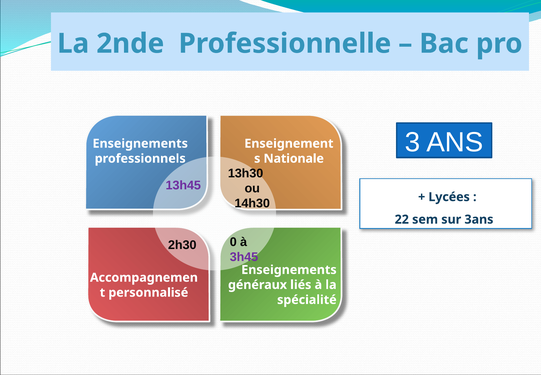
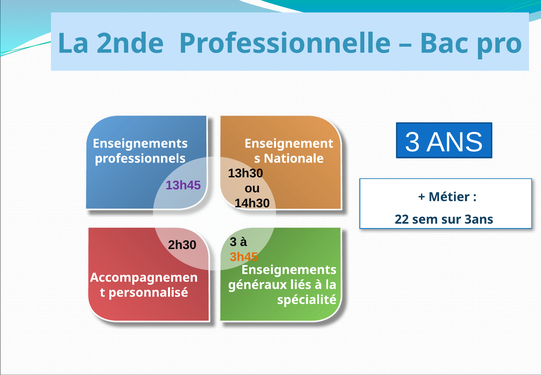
Lycées: Lycées -> Métier (449, 197)
2h30 0: 0 -> 3 (233, 242)
3h45 colour: purple -> orange (244, 257)
